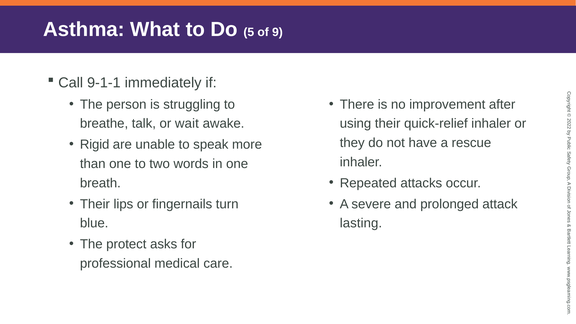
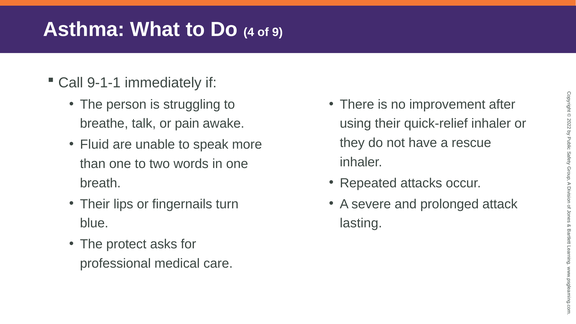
5: 5 -> 4 (249, 32)
wait: wait -> pain (187, 124)
Rigid: Rigid -> Fluid (94, 145)
